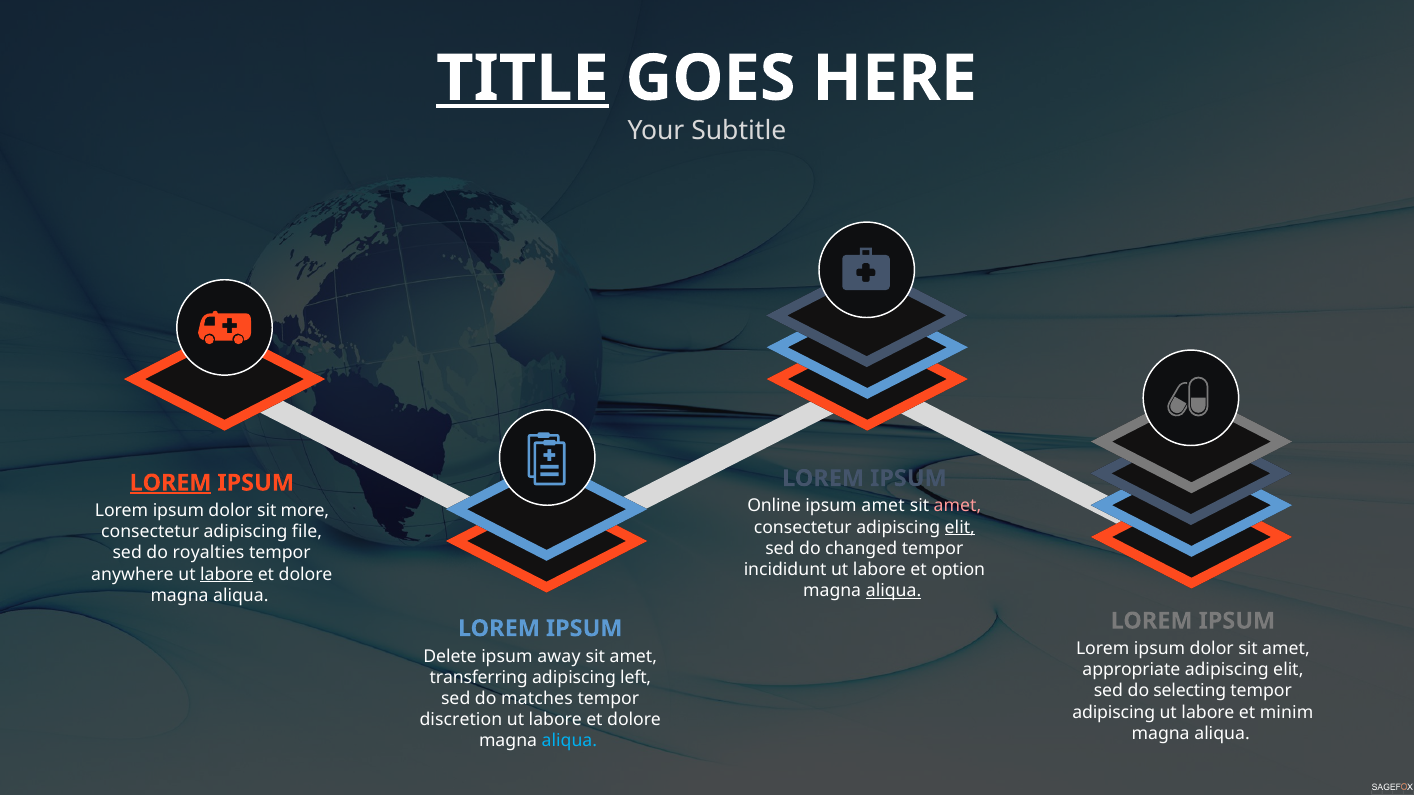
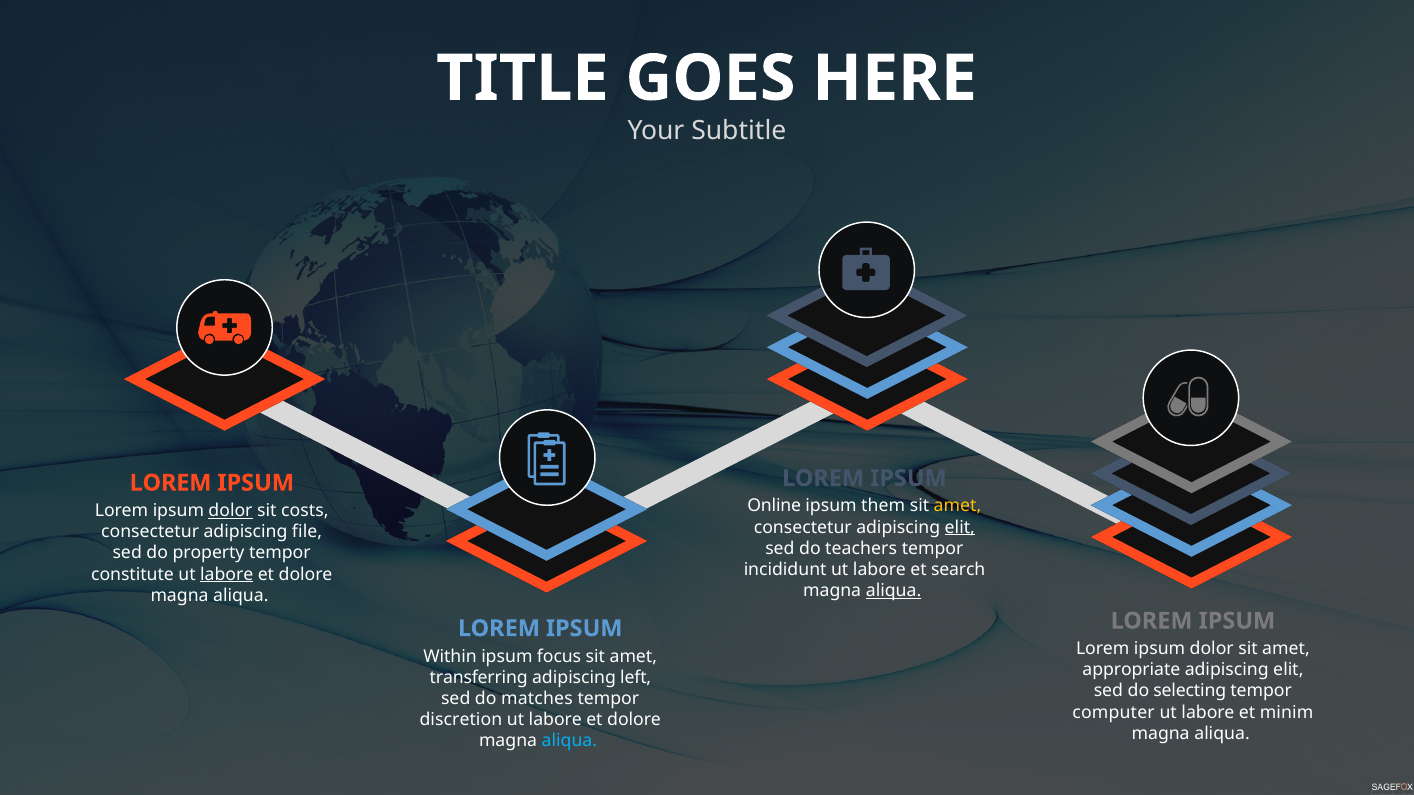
TITLE underline: present -> none (522, 79)
LOREM underline: present -> none (171, 483)
ipsum amet: amet -> them (883, 506)
amet colour: pink -> yellow (958, 506)
dolor underline: none -> present (231, 511)
more: more -> costs (305, 511)
changed: changed -> teachers (861, 549)
royalties: royalties -> property (209, 553)
option: option -> search (958, 570)
anywhere: anywhere -> constitute (132, 575)
Delete: Delete -> Within (450, 657)
away: away -> focus (559, 657)
adipiscing: adipiscing -> computer (1114, 713)
